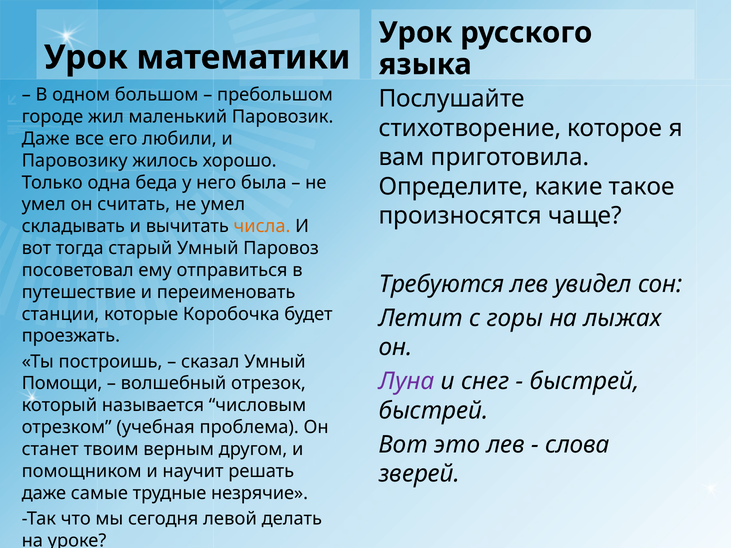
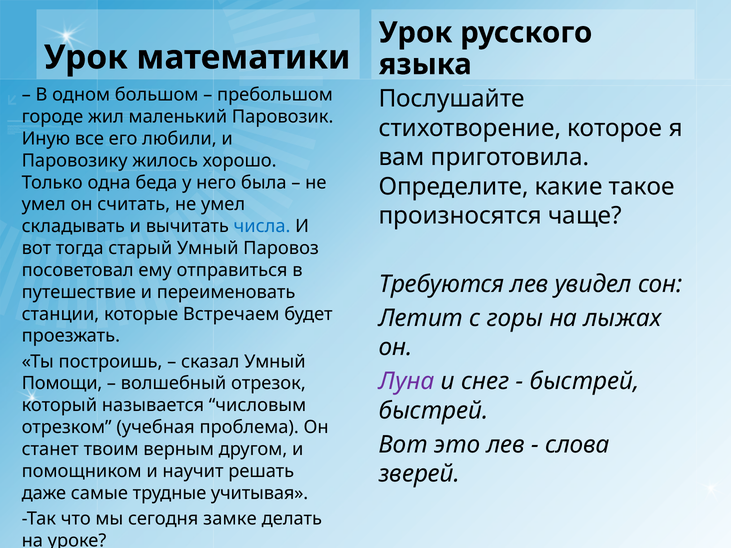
Даже: Даже -> Иную (46, 139)
числа colour: orange -> blue (262, 226)
Коробочка: Коробочка -> Встречаем (231, 314)
незрячие: незрячие -> учитывая (260, 493)
левой: левой -> замке (230, 519)
